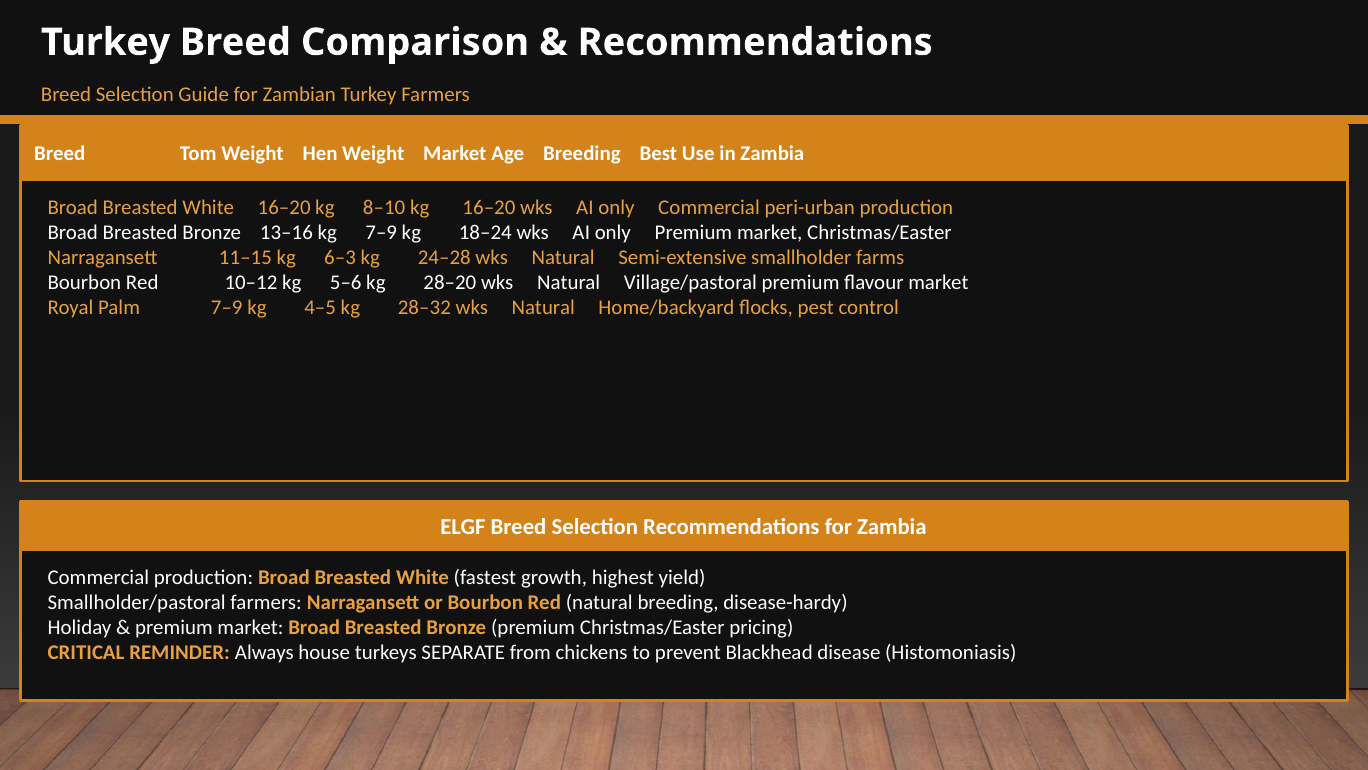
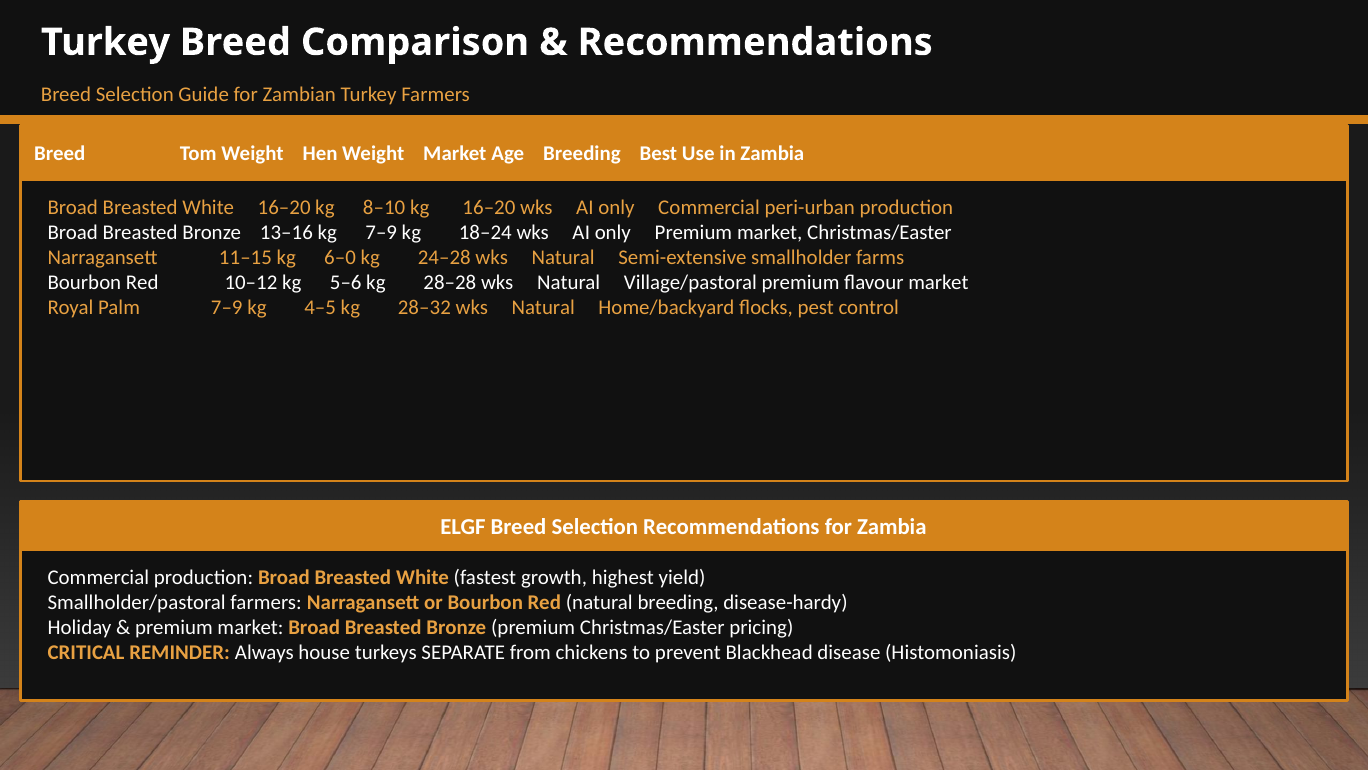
6–3: 6–3 -> 6–0 (340, 258)
28–20: 28–20 -> 28–28 (450, 283)
